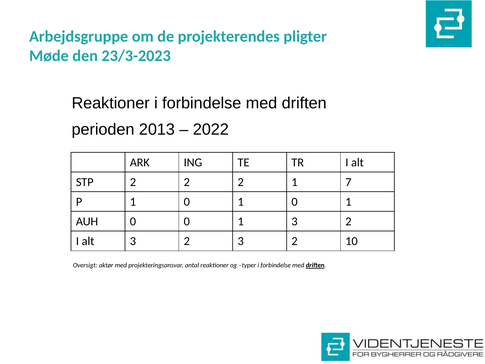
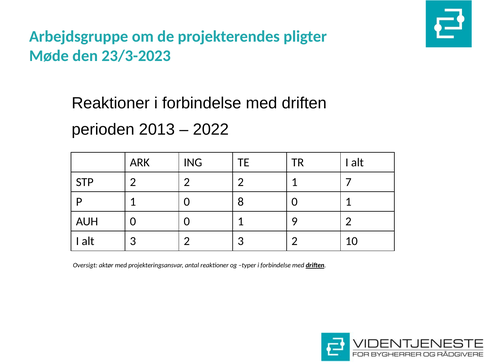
P 1 0 1: 1 -> 8 (241, 202)
1 3: 3 -> 9 (295, 221)
